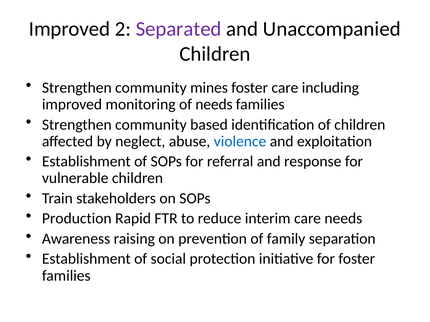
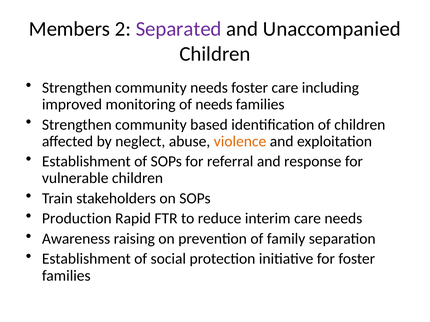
Improved: Improved -> Members (70, 29)
community mines: mines -> needs (209, 88)
violence colour: blue -> orange (240, 142)
